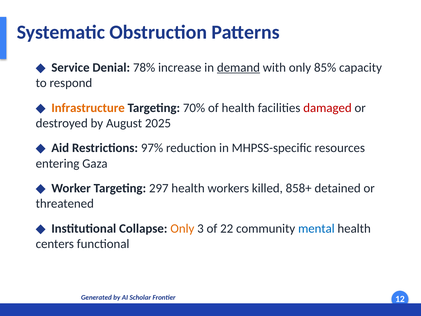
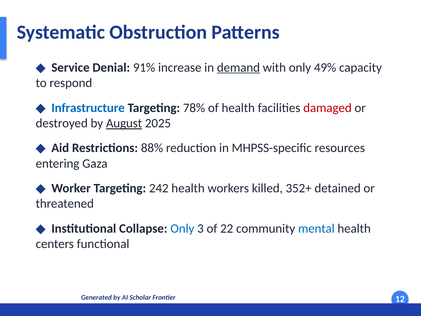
78%: 78% -> 91% (144, 68)
85%: 85% -> 49% (325, 68)
Infrastructure colour: orange -> blue (88, 108)
70%: 70% -> 78% (194, 108)
August underline: none -> present (124, 123)
97%: 97% -> 88% (152, 148)
297: 297 -> 242 (159, 188)
858+: 858+ -> 352+ (299, 188)
Only colour: orange -> blue (182, 228)
